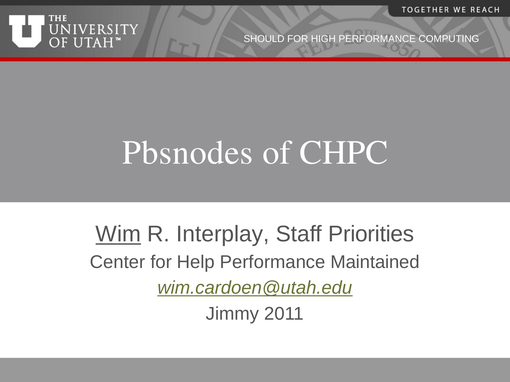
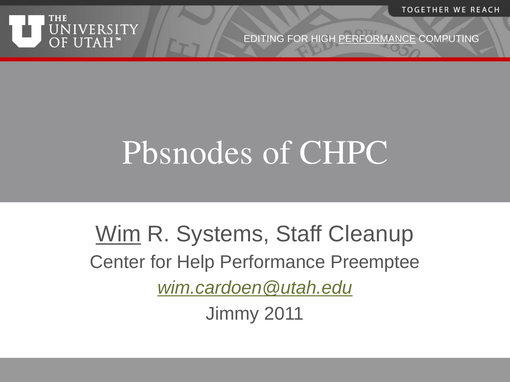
SHOULD: SHOULD -> EDITING (264, 39)
PERFORMANCE underline: none -> present (377, 39)
Interplay: Interplay -> Systems (223, 234)
Priorities: Priorities -> Cleanup (371, 234)
Maintained: Maintained -> Preemptee (375, 263)
